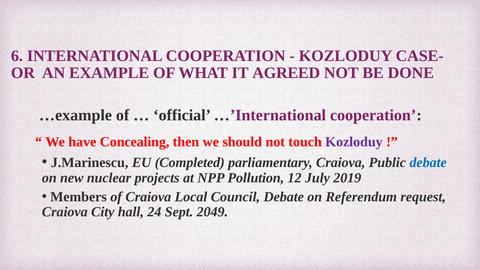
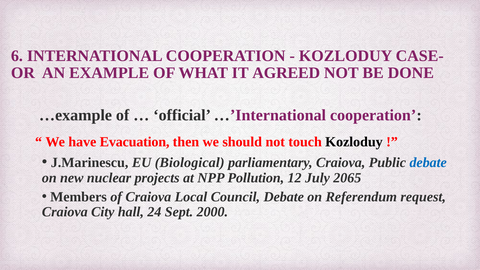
Concealing: Concealing -> Evacuation (135, 142)
Kozloduy colour: purple -> black (354, 142)
Completed: Completed -> Biological (190, 162)
2019: 2019 -> 2065 (347, 178)
2049: 2049 -> 2000 (212, 212)
